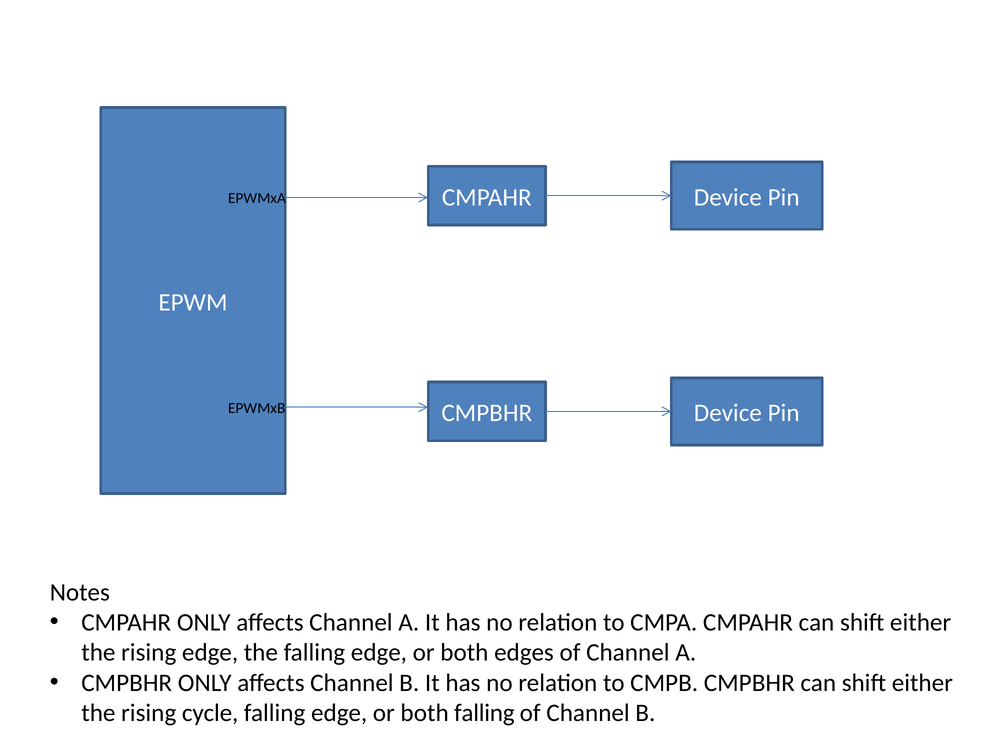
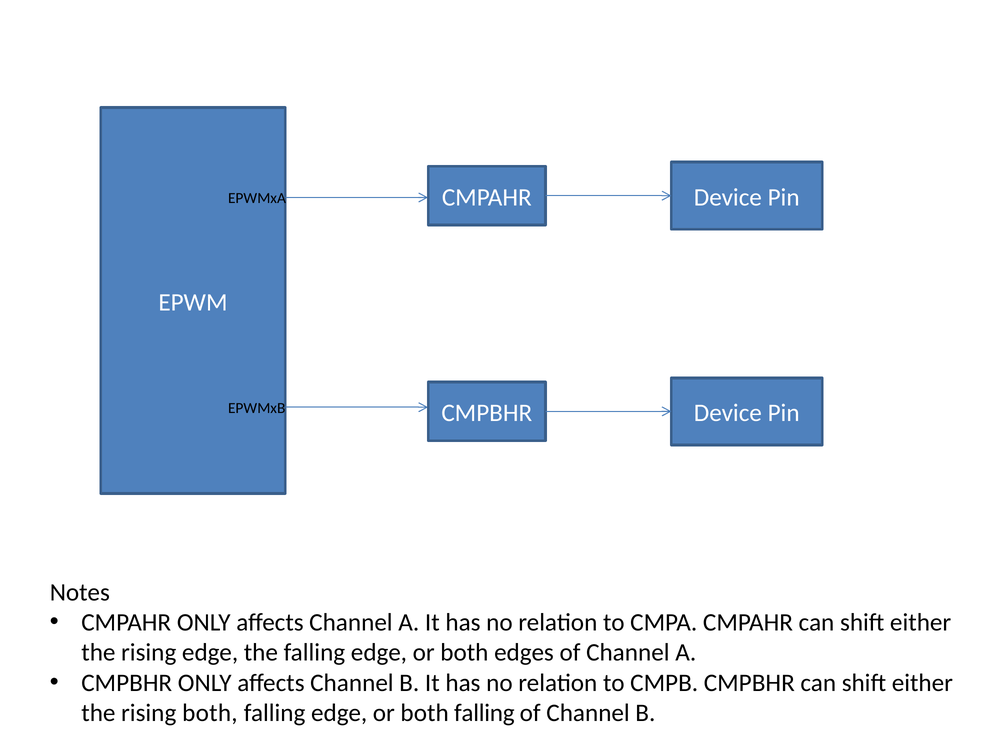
rising cycle: cycle -> both (210, 713)
